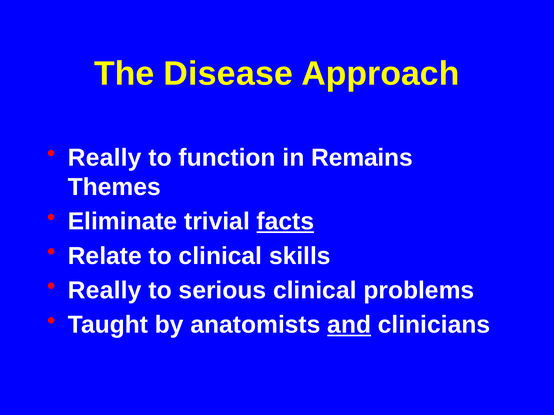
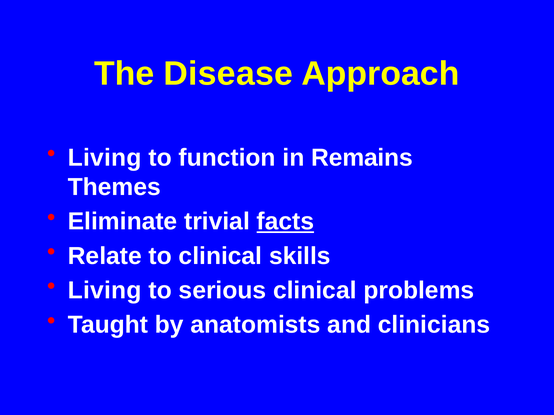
Really: Really -> Living (105, 158)
Really: Really -> Living (105, 291)
and underline: present -> none (349, 325)
